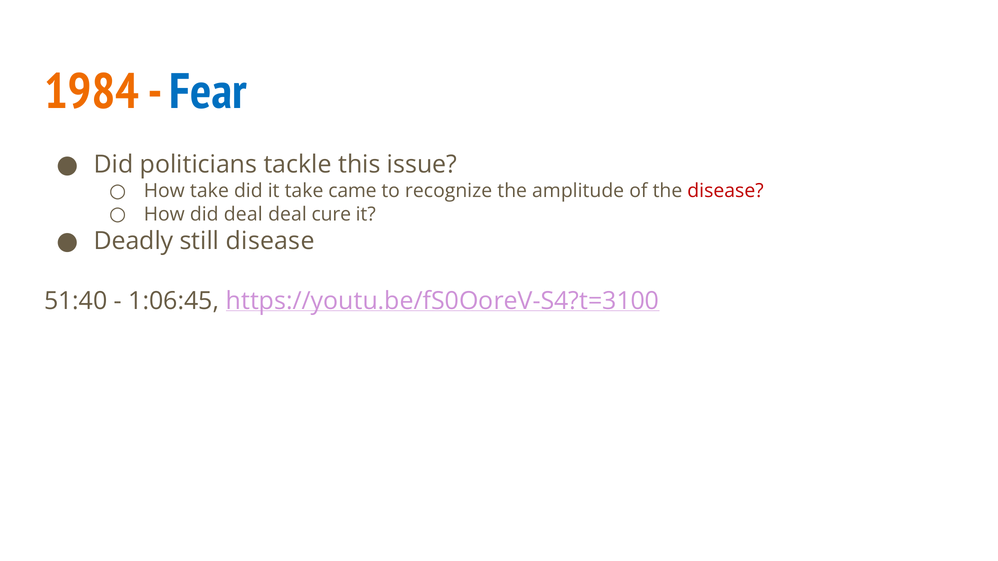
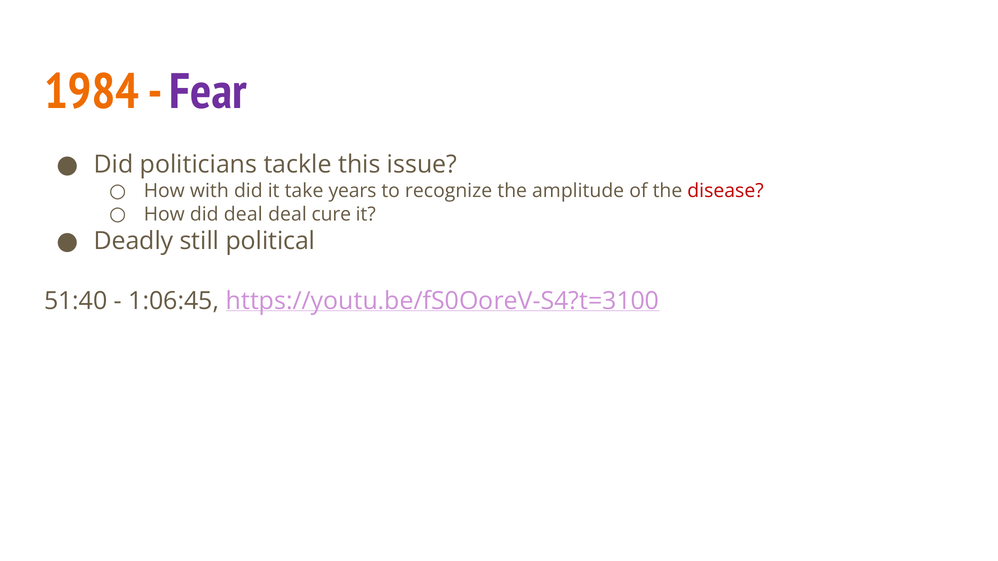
Fear colour: blue -> purple (208, 92)
How take: take -> with (209, 191)
came: came -> years (352, 191)
still disease: disease -> political (270, 241)
